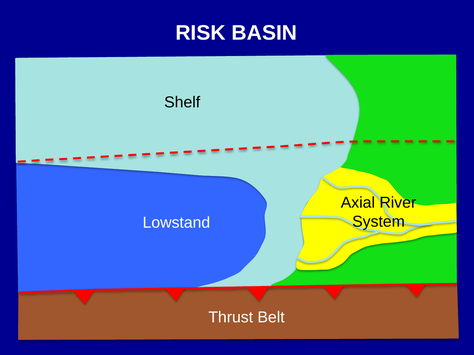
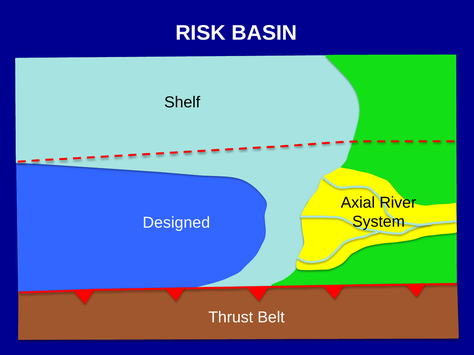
Lowstand: Lowstand -> Designed (176, 223)
